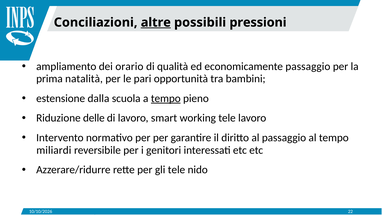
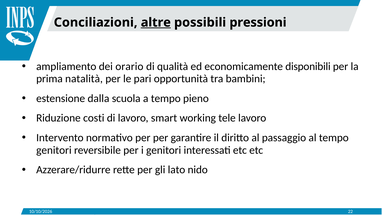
economicamente passaggio: passaggio -> disponibili (308, 66)
tempo underline: present -> none (166, 98)
delle: delle -> costi (94, 118)
miliardi: miliardi -> genitori (54, 150)
gli tele: tele -> lato (176, 170)
